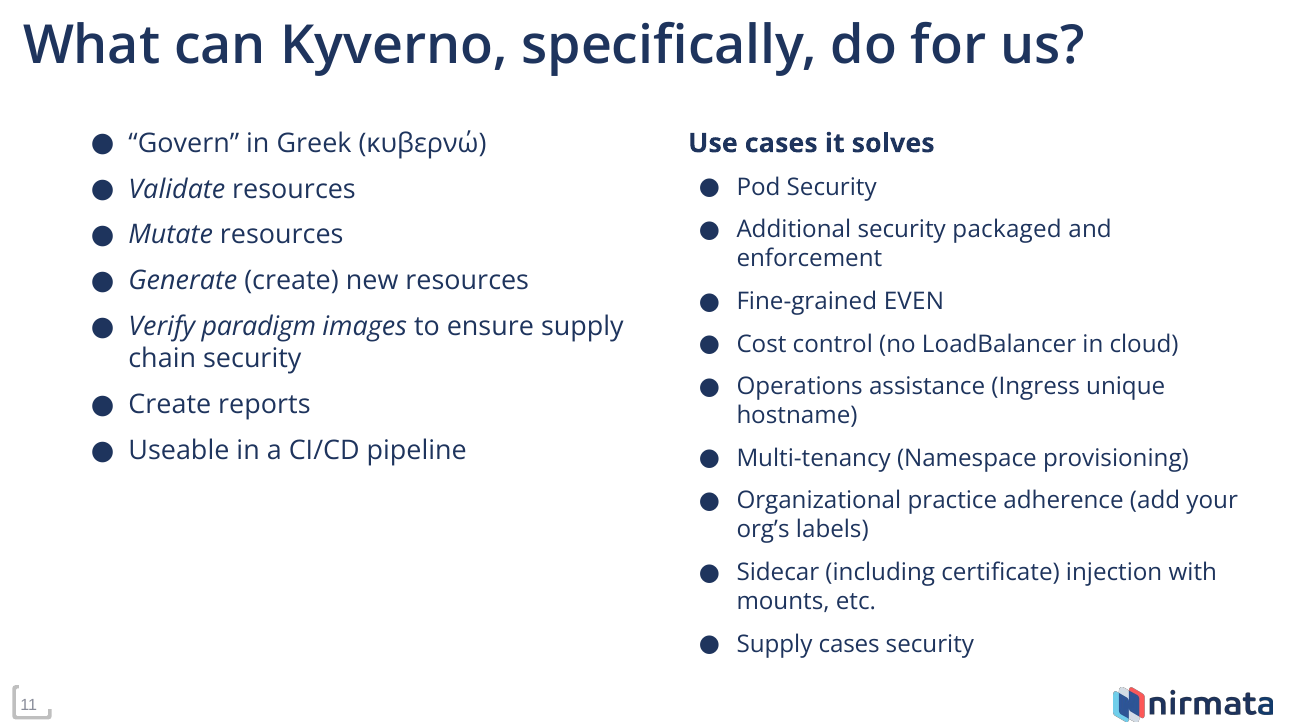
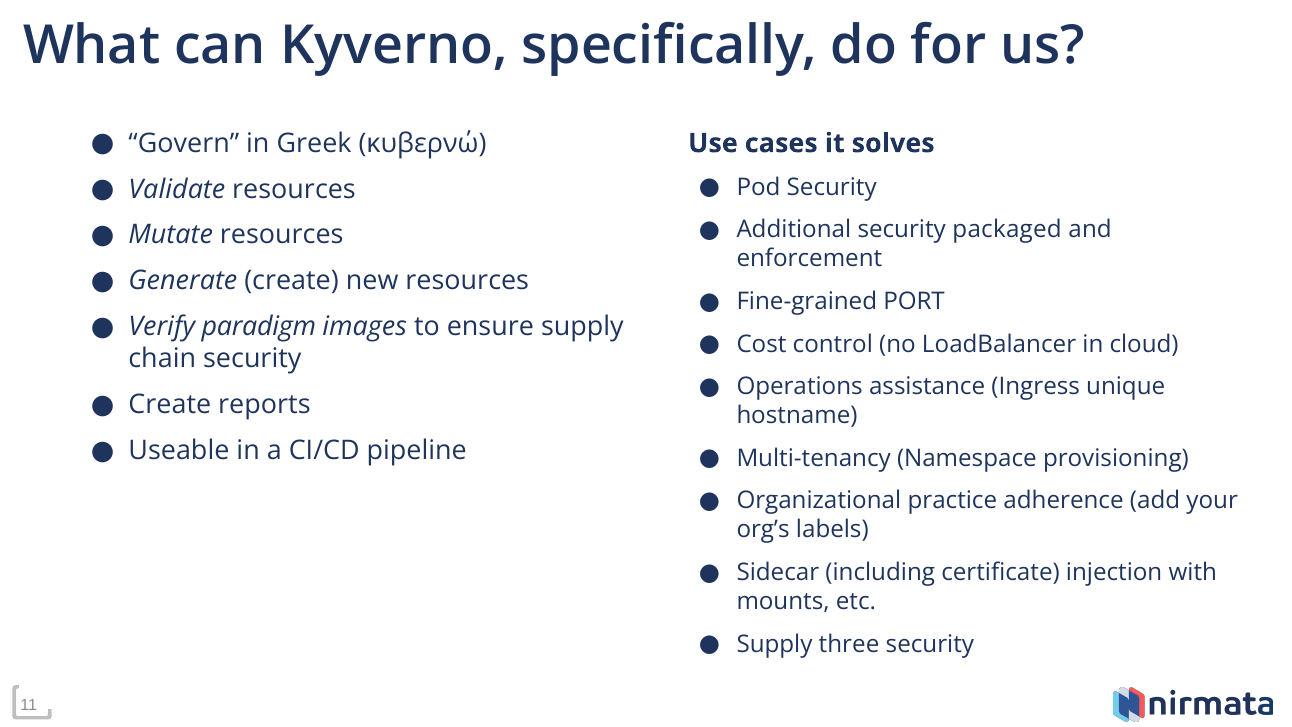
EVEN: EVEN -> PORT (914, 301)
Supply cases: cases -> three (849, 644)
